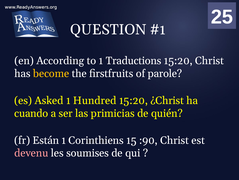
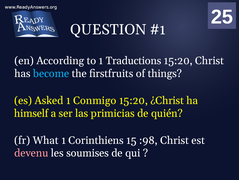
become colour: yellow -> light blue (51, 73)
parole: parole -> things (165, 73)
Hundred: Hundred -> Conmigo (95, 100)
cuando: cuando -> himself (31, 113)
Están: Están -> What (46, 140)
:90: :90 -> :98 (148, 140)
